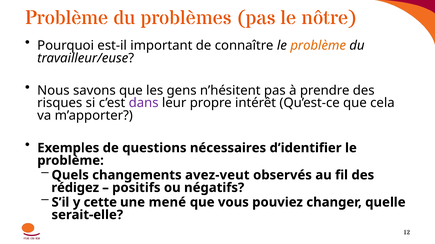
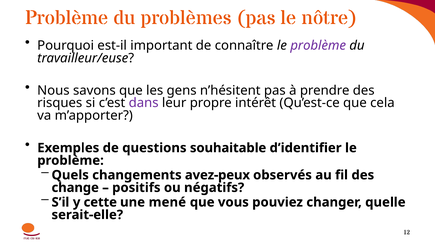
problème colour: orange -> purple (318, 46)
nécessaires: nécessaires -> souhaitable (228, 148)
avez-veut: avez-veut -> avez-peux (217, 176)
rédigez: rédigez -> change (75, 188)
